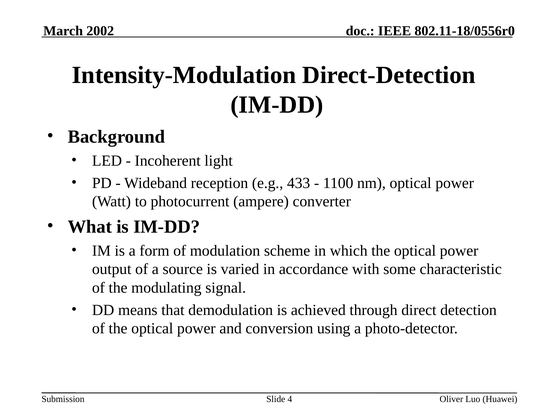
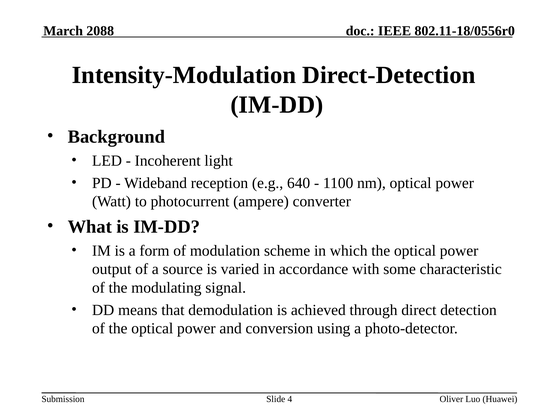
2002: 2002 -> 2088 (100, 31)
433: 433 -> 640 (299, 183)
